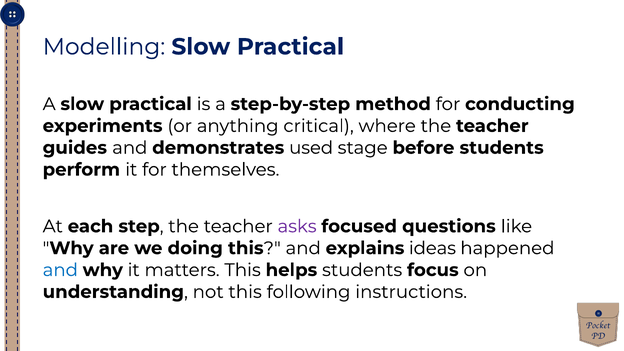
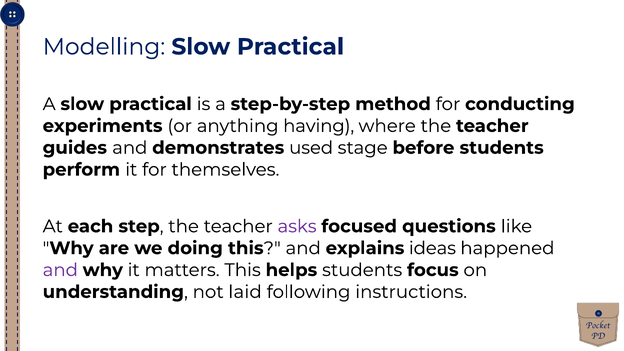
critical: critical -> having (319, 126)
and colour: blue -> purple (60, 270)
not this: this -> laid (245, 292)
